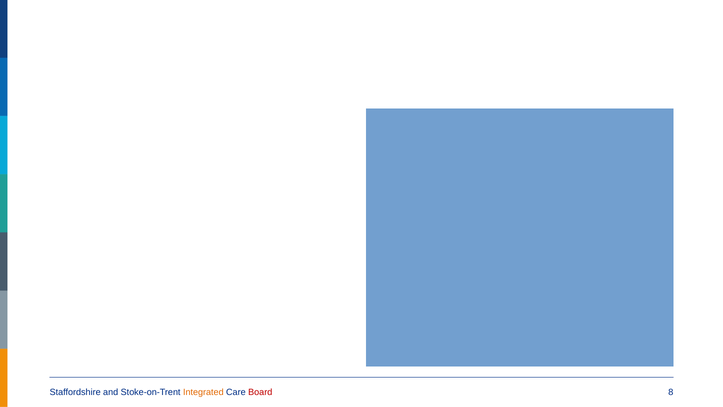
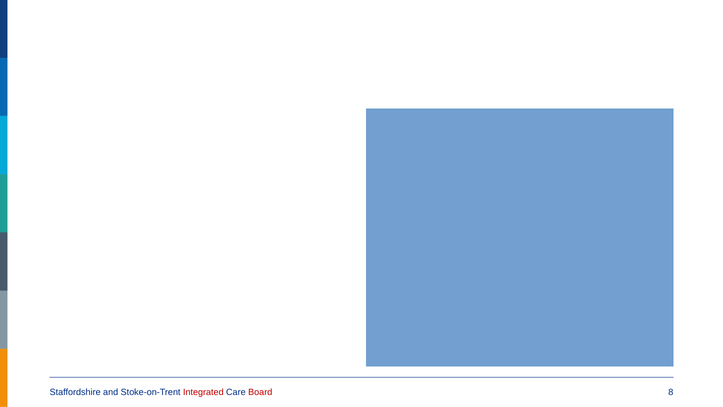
Integrated colour: orange -> red (203, 392)
